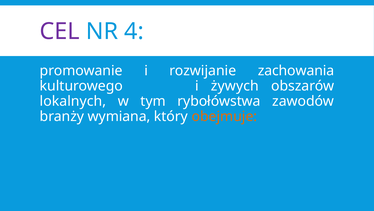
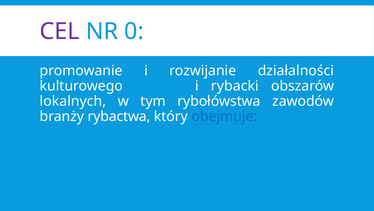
4: 4 -> 0 (134, 31)
zachowania: zachowania -> działalności (296, 71)
żywych: żywych -> rybacki (235, 86)
wymiana: wymiana -> rybactwa (119, 116)
obejmuje colour: orange -> blue (224, 116)
